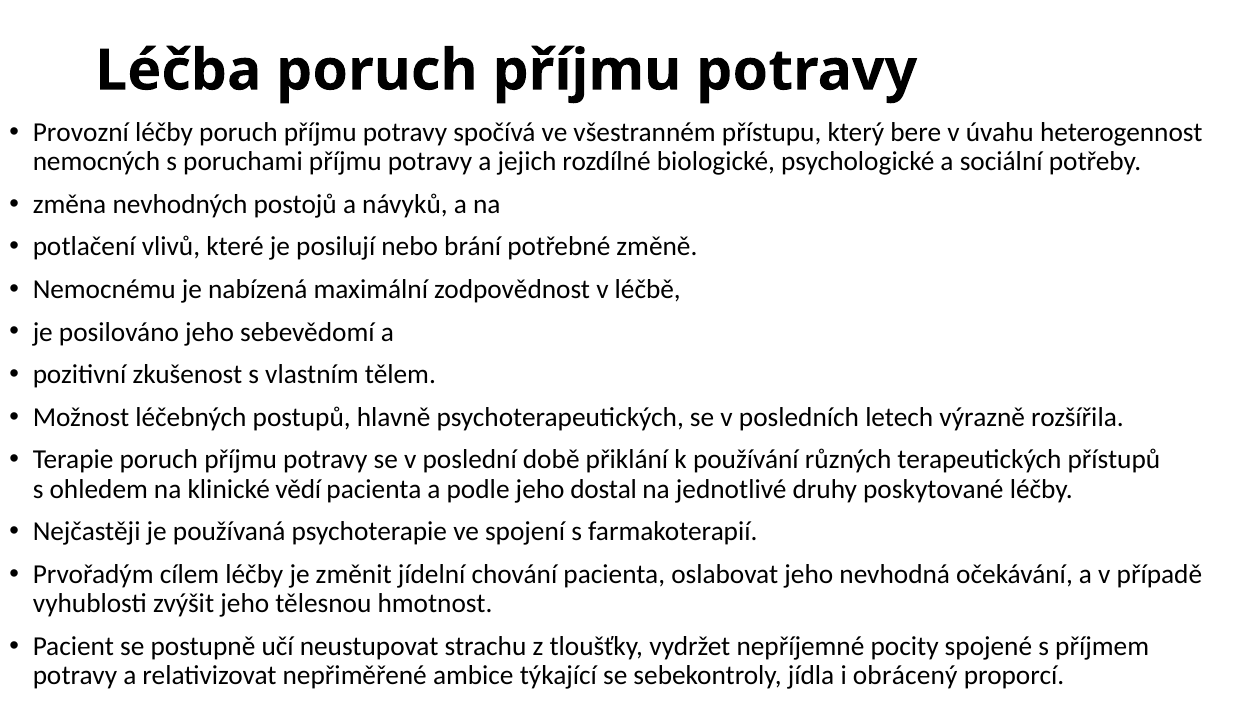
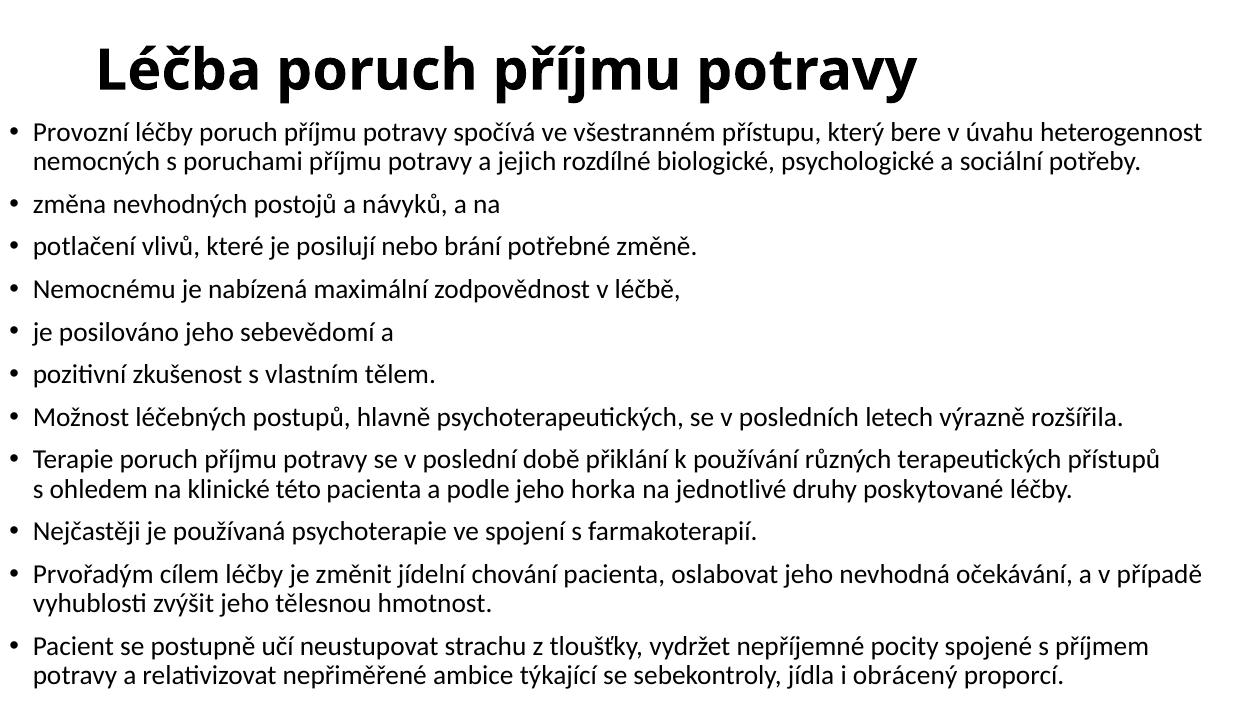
vědí: vědí -> této (298, 489)
dostal: dostal -> horka (603, 489)
